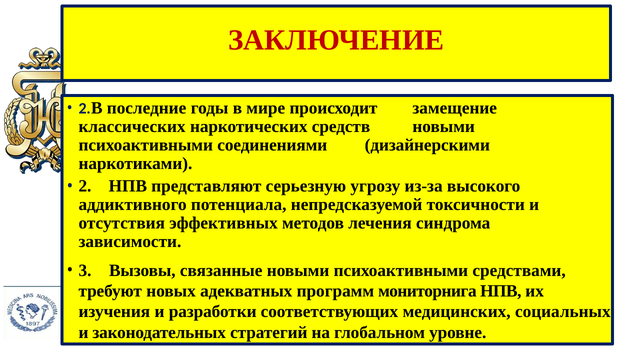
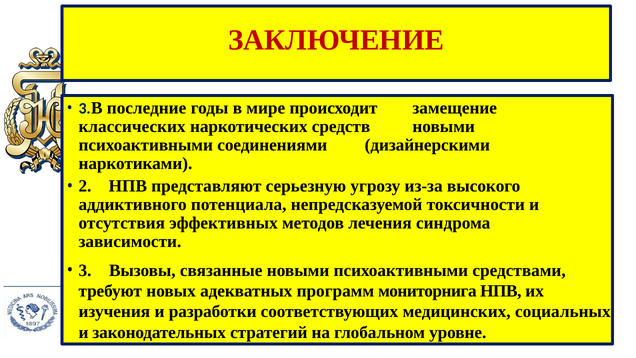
2: 2 -> 3 (85, 108)
